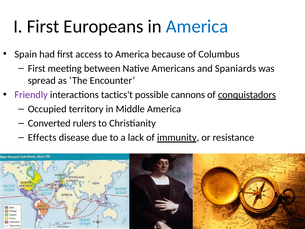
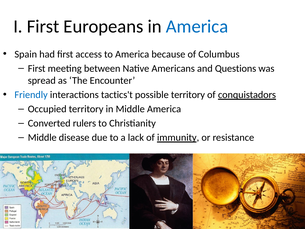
Spaniards: Spaniards -> Questions (236, 68)
Friendly colour: purple -> blue (31, 95)
possible cannons: cannons -> territory (188, 95)
Effects: Effects -> Middle (42, 137)
